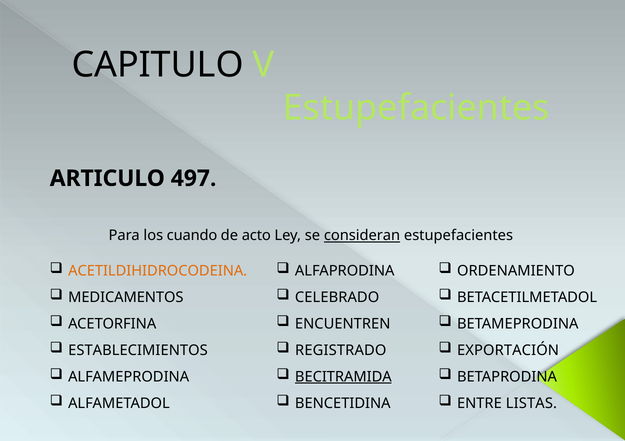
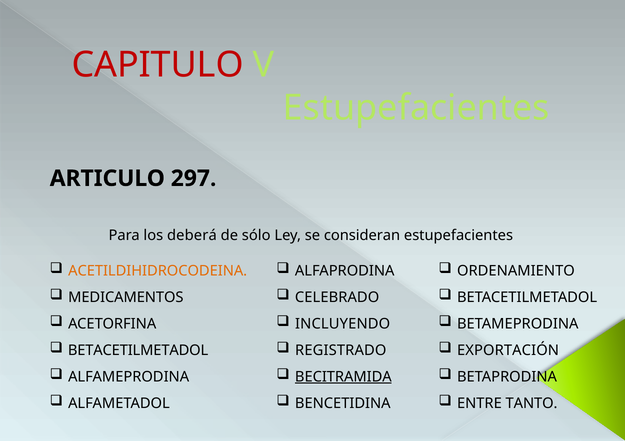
CAPITULO colour: black -> red (158, 65)
497: 497 -> 297 (194, 178)
cuando: cuando -> deberá (192, 236)
acto: acto -> sólo (256, 236)
consideran underline: present -> none (362, 236)
ENCUENTREN: ENCUENTREN -> INCLUYENDO (343, 324)
ESTABLECIMIENTOS: ESTABLECIMIENTOS -> BETACETILMETADOL (138, 350)
LISTAS: LISTAS -> TANTO (532, 403)
